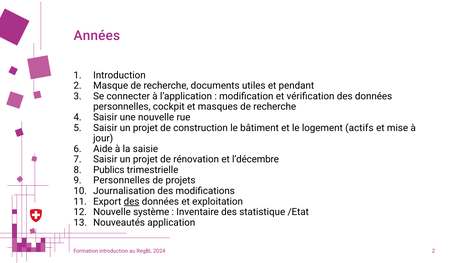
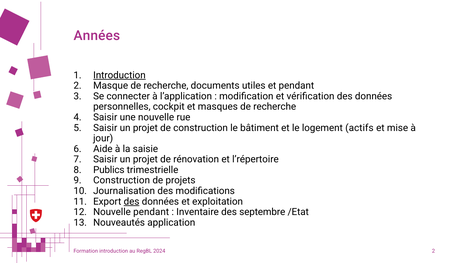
Introduction underline: none -> present (119, 75)
l’décembre: l’décembre -> l’répertoire (255, 159)
Personnelles: Personnelles -> Construction (122, 180)
Nouvelle système: système -> pendant (151, 212)
statistique: statistique -> septembre (262, 212)
